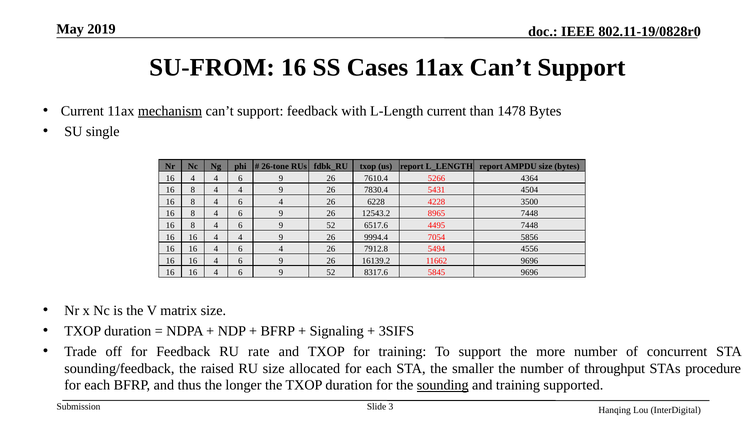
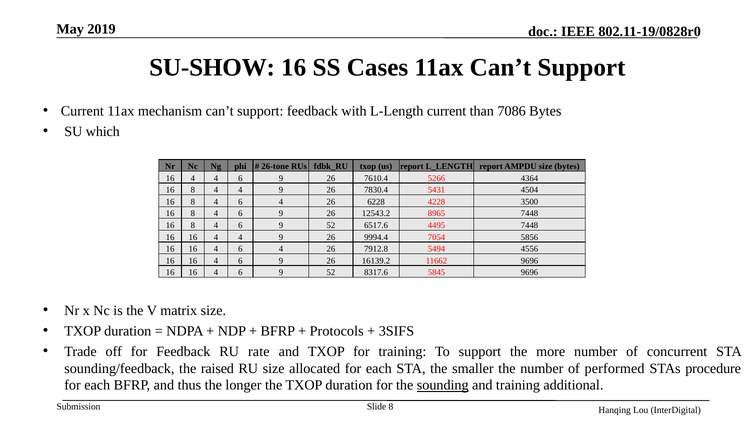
SU-FROM: SU-FROM -> SU-SHOW (212, 68)
mechanism underline: present -> none (170, 111)
1478: 1478 -> 7086 (512, 111)
single: single -> which (103, 132)
Signaling: Signaling -> Protocols (337, 331)
throughput: throughput -> performed (615, 368)
supported: supported -> additional (573, 385)
Slide 3: 3 -> 8 (391, 407)
